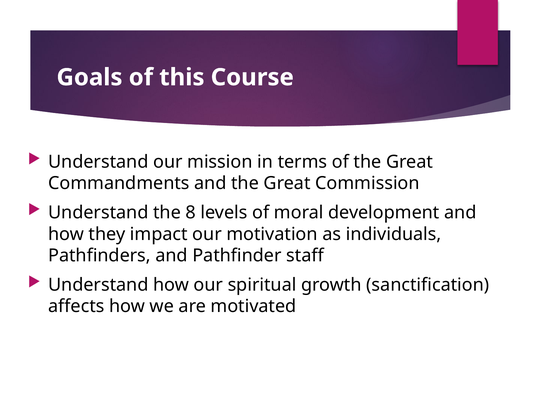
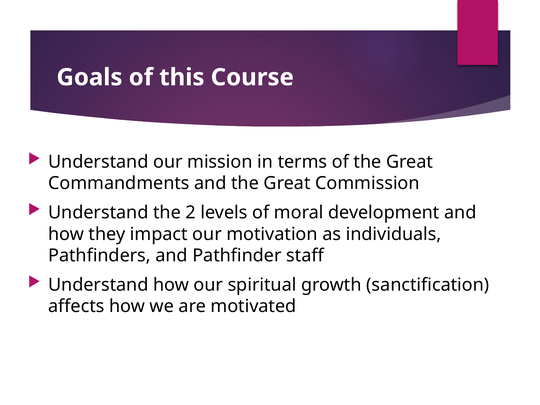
8: 8 -> 2 (191, 212)
